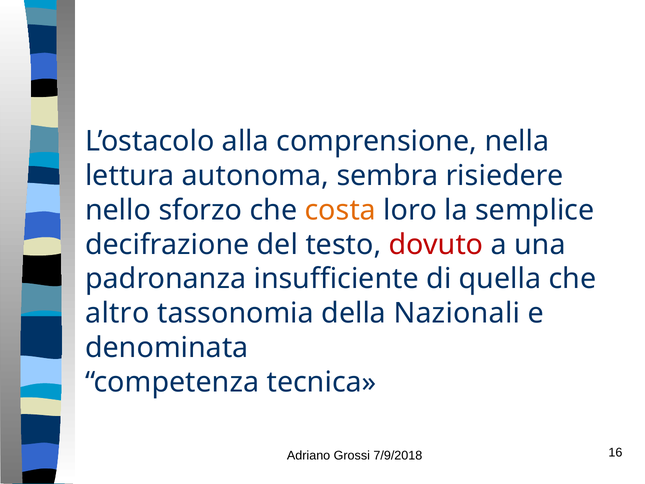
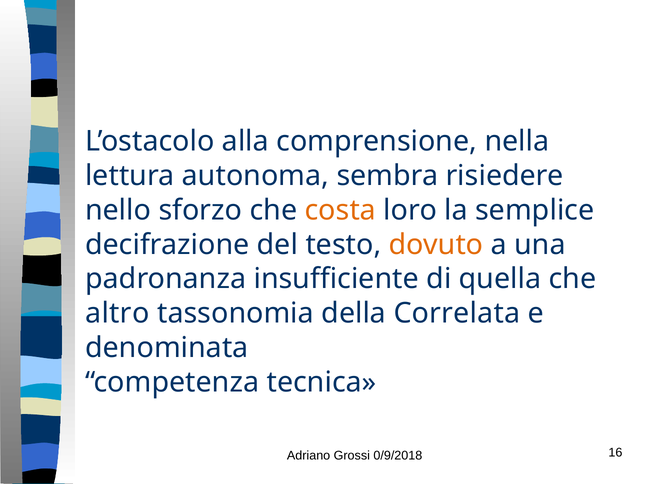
dovuto colour: red -> orange (436, 244)
Nazionali: Nazionali -> Correlata (457, 313)
7/9/2018: 7/9/2018 -> 0/9/2018 (398, 456)
